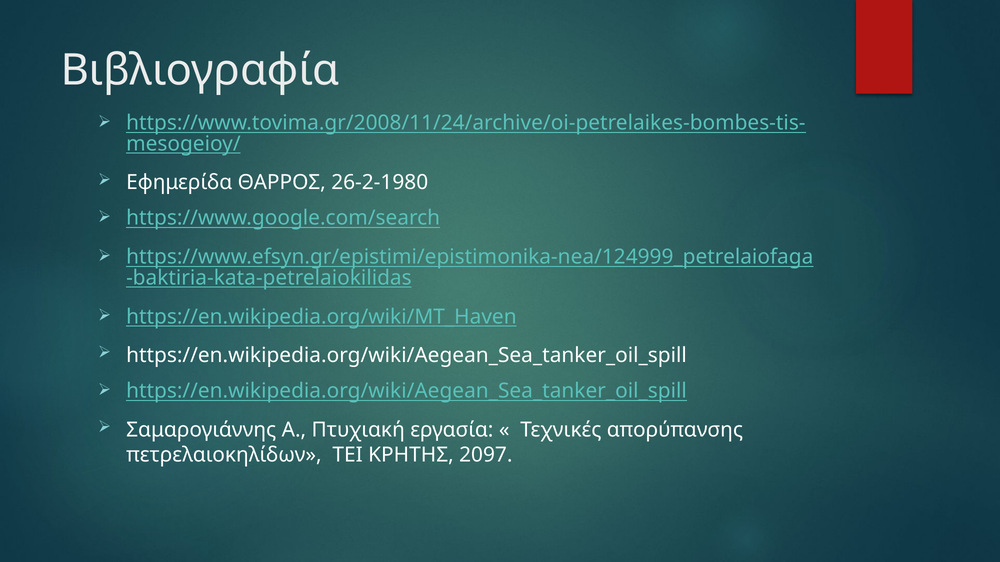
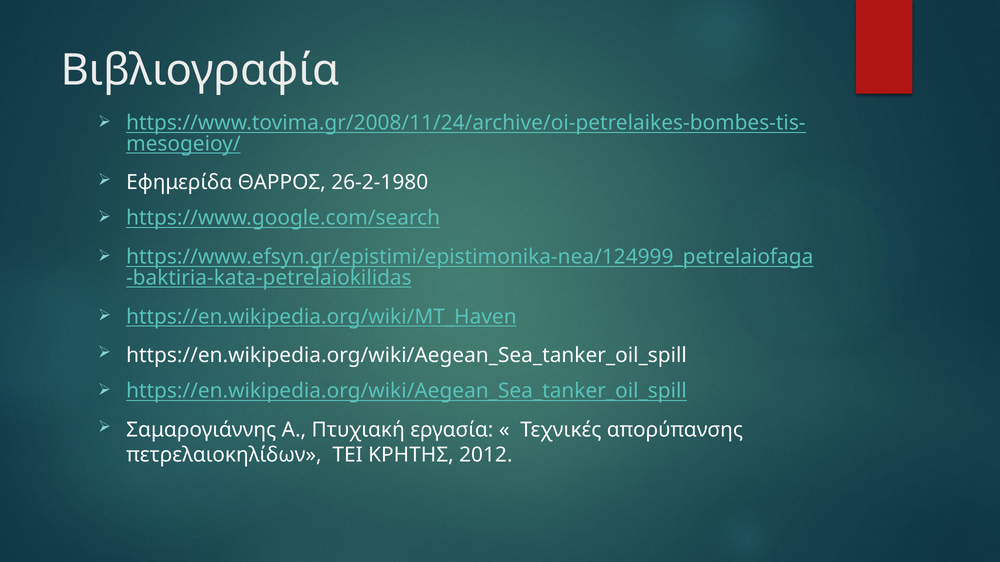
2097: 2097 -> 2012 (486, 455)
